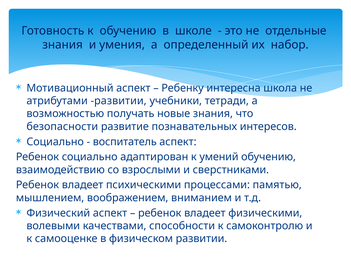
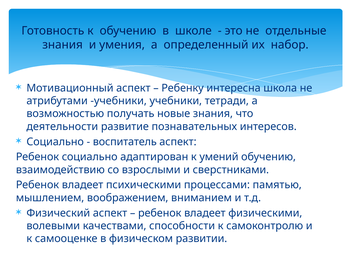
атрибутами развитии: развитии -> учебники (119, 101)
безопасности: безопасности -> деятельности (62, 127)
